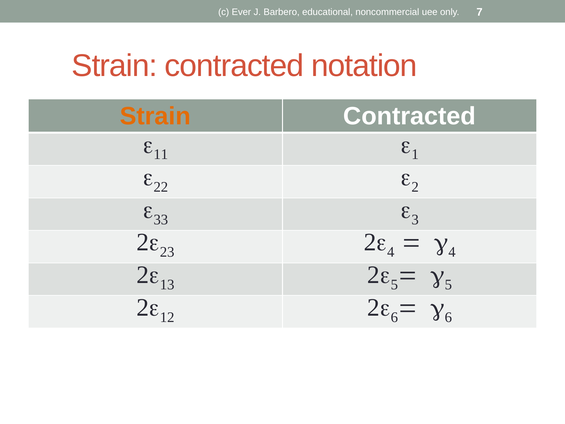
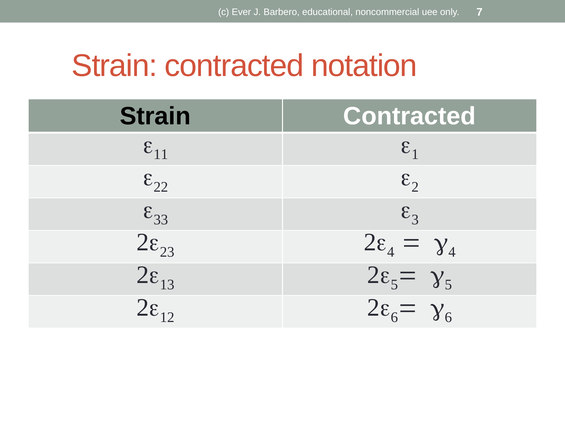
Strain colour: orange -> black (155, 116)
